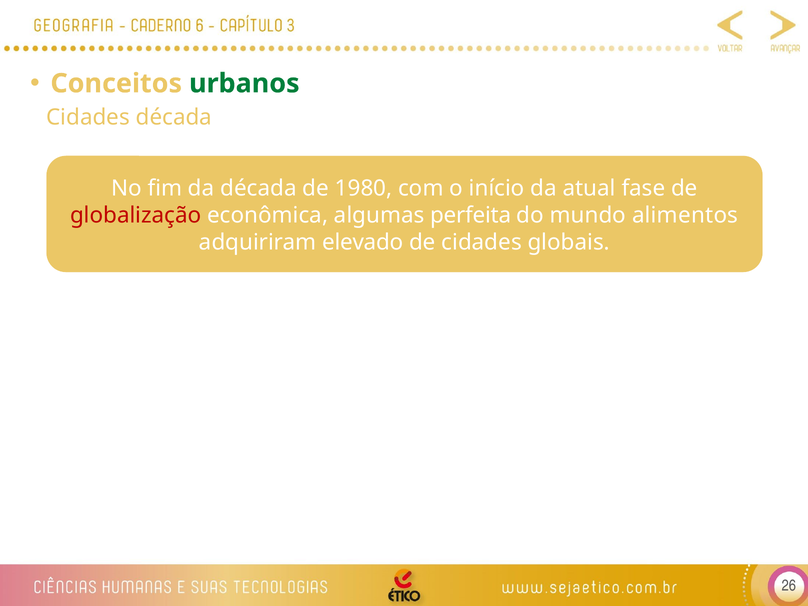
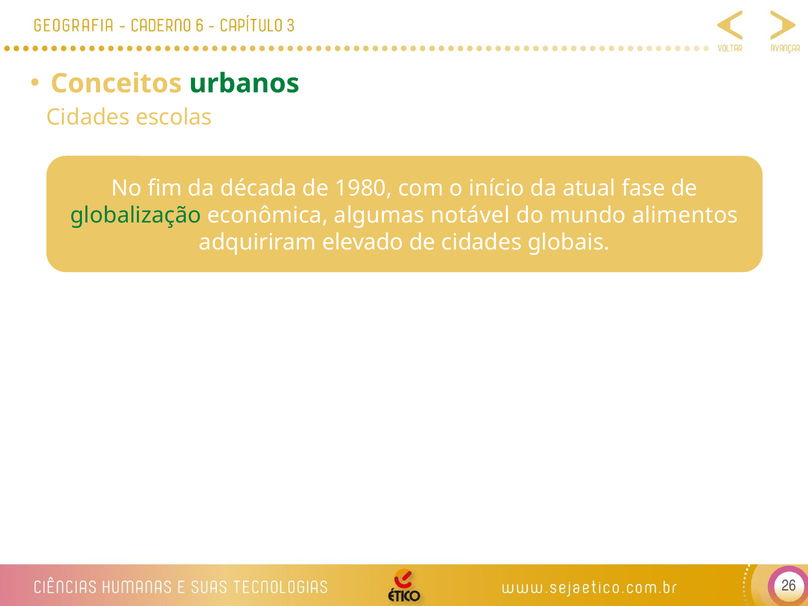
Cidades década: década -> escolas (174, 117)
globalização colour: red -> green (136, 216)
perfeita: perfeita -> notável (470, 216)
